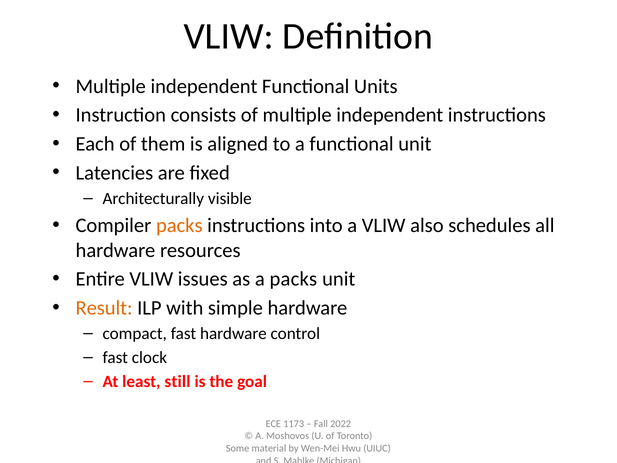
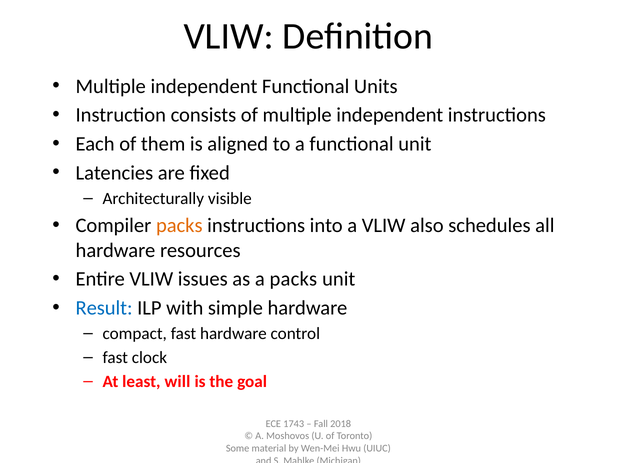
Result colour: orange -> blue (104, 308)
still: still -> will (177, 381)
1173: 1173 -> 1743 (294, 423)
2022: 2022 -> 2018 (341, 423)
